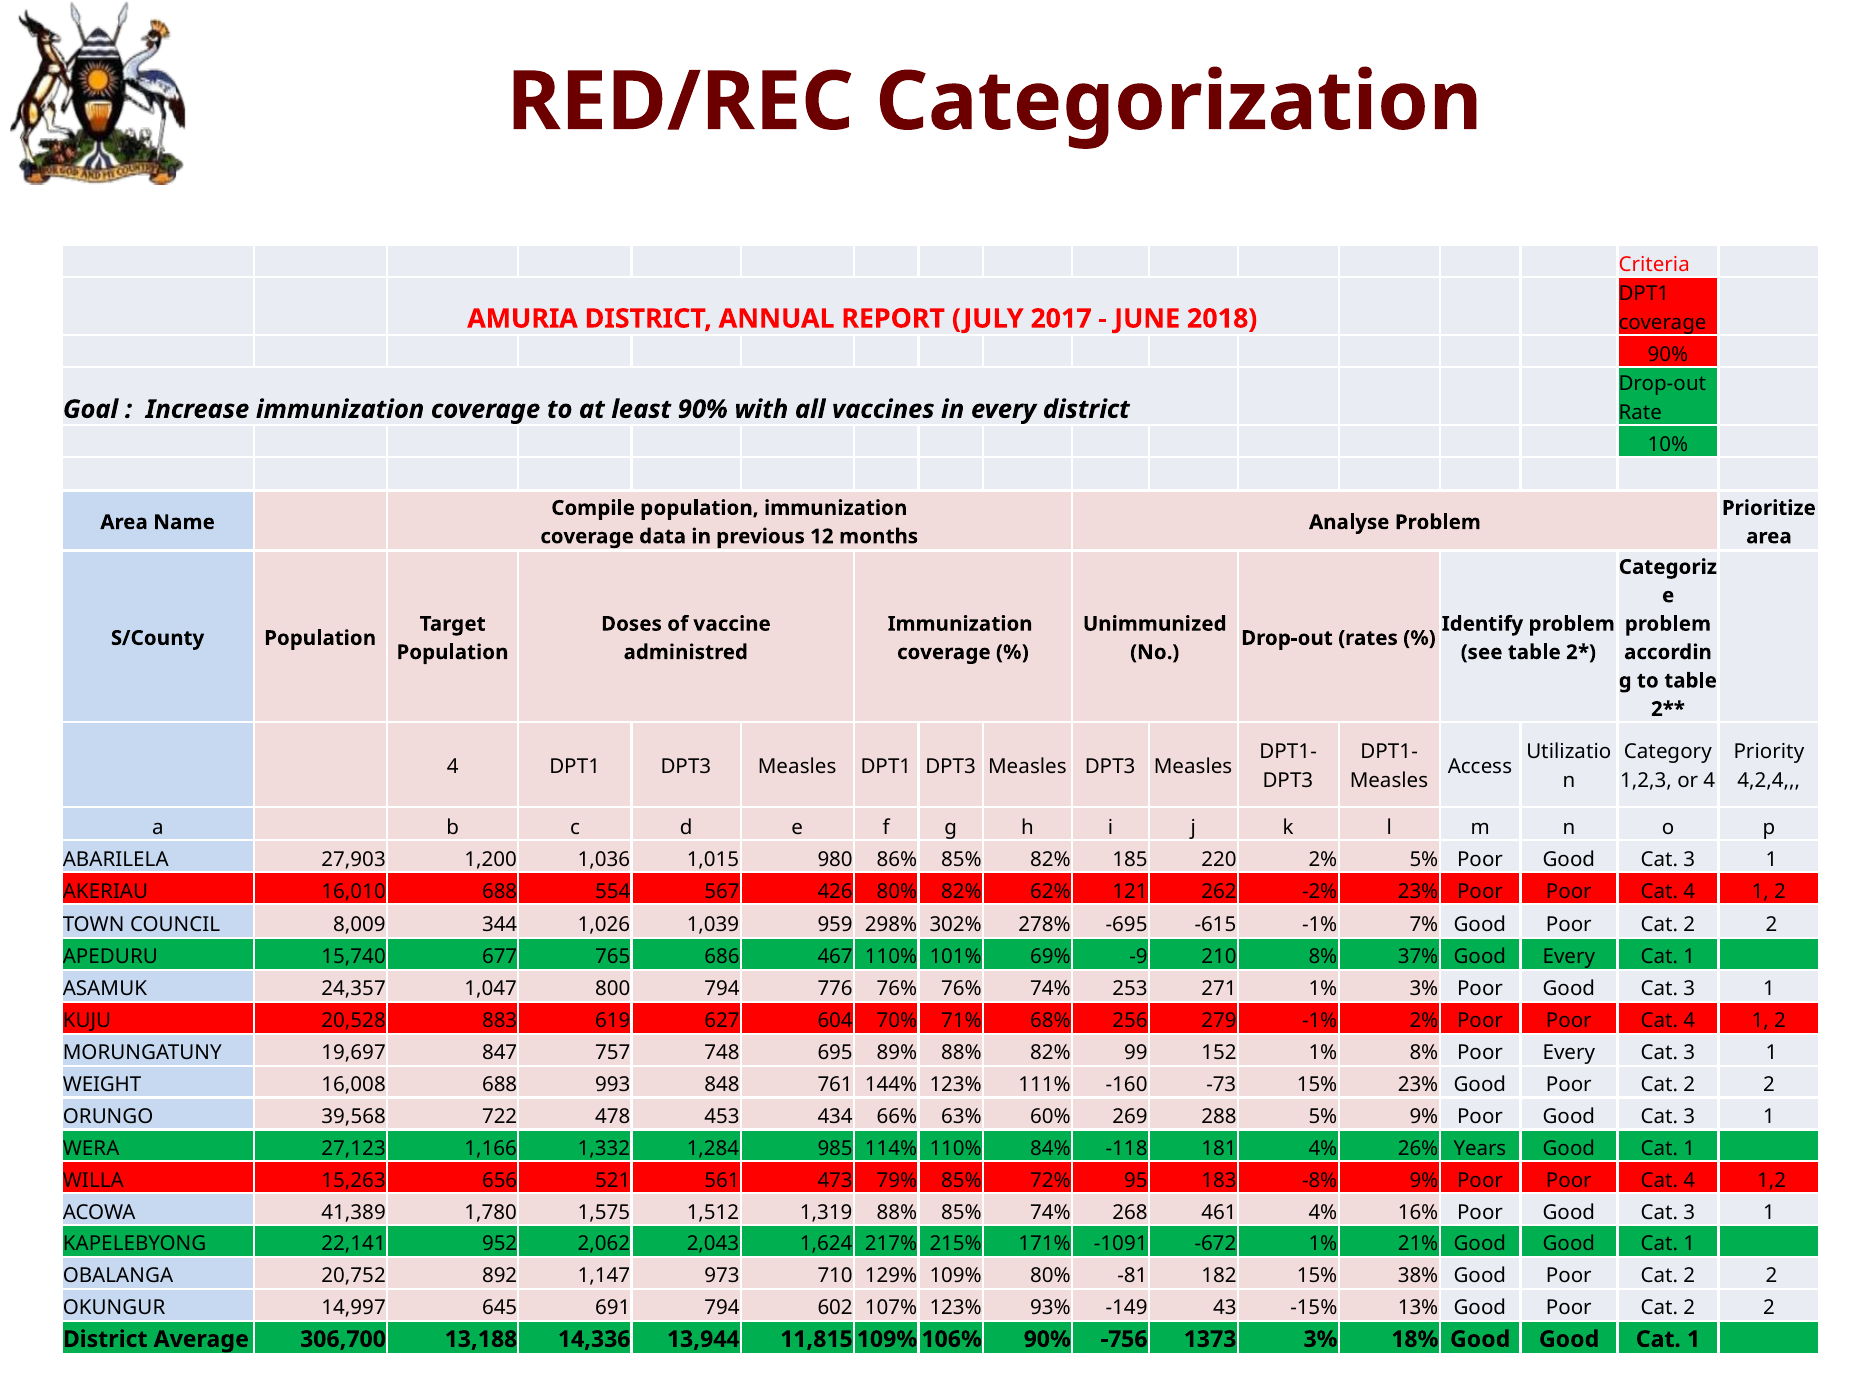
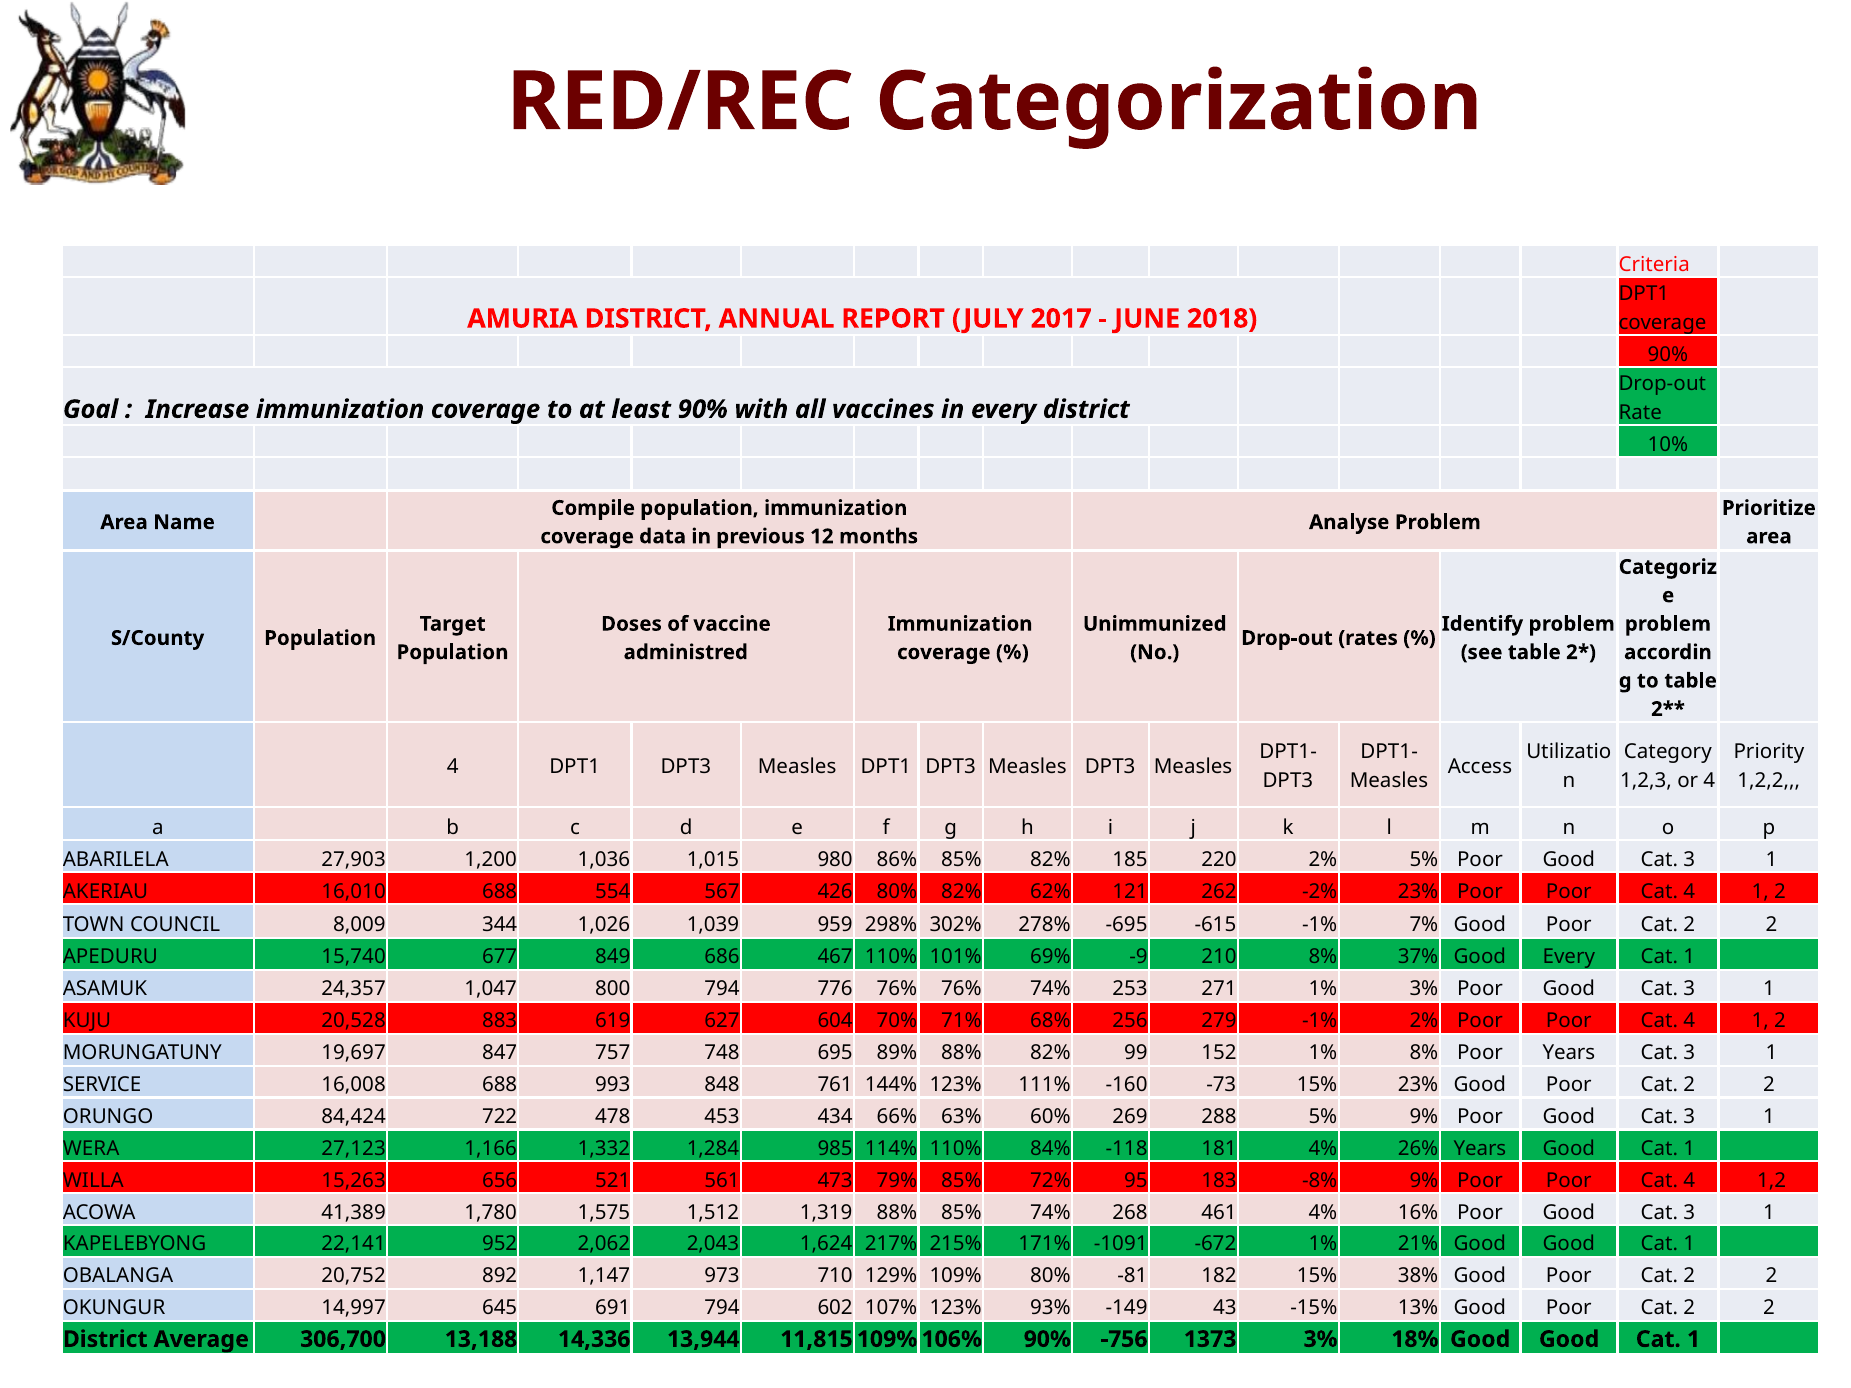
4,2,4: 4,2,4 -> 1,2,2 (1769, 781)
765: 765 -> 849 (613, 957)
Poor Every: Every -> Years (1569, 1053)
WEIGHT: WEIGHT -> SERVICE (102, 1085)
39,568: 39,568 -> 84,424 (354, 1117)
